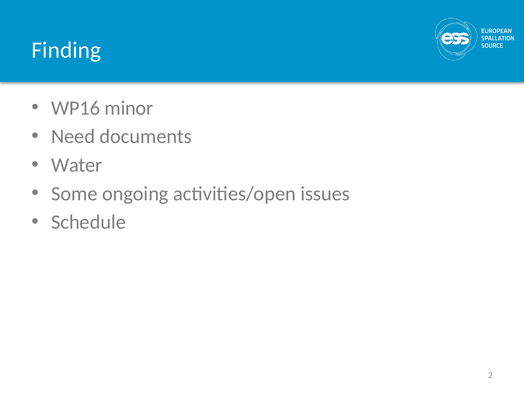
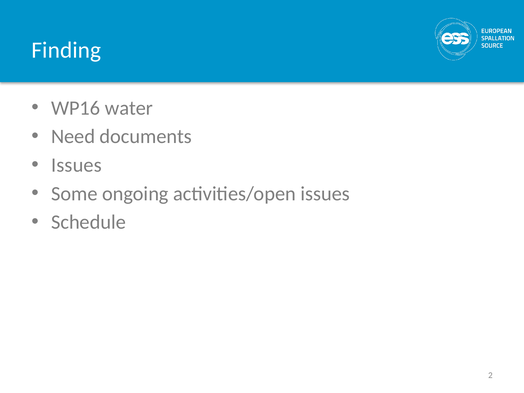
minor: minor -> water (129, 108)
Water: Water -> Issues (76, 165)
